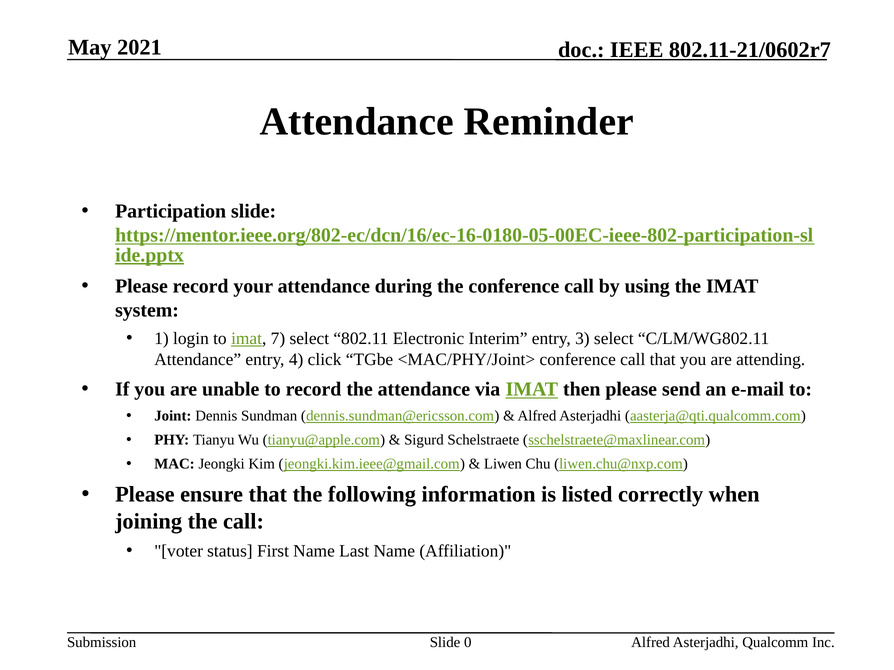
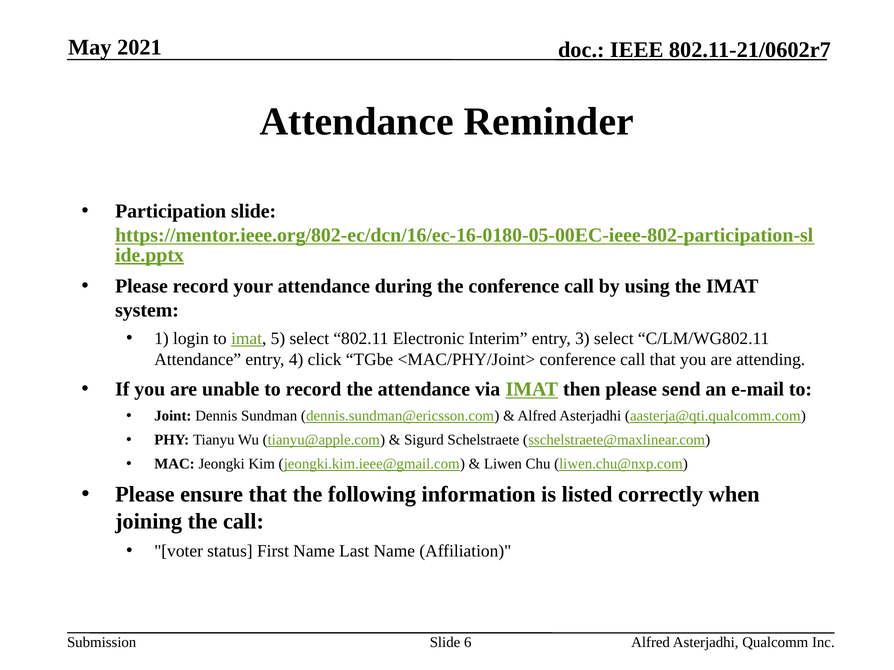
7: 7 -> 5 (278, 339)
0: 0 -> 6 (468, 643)
